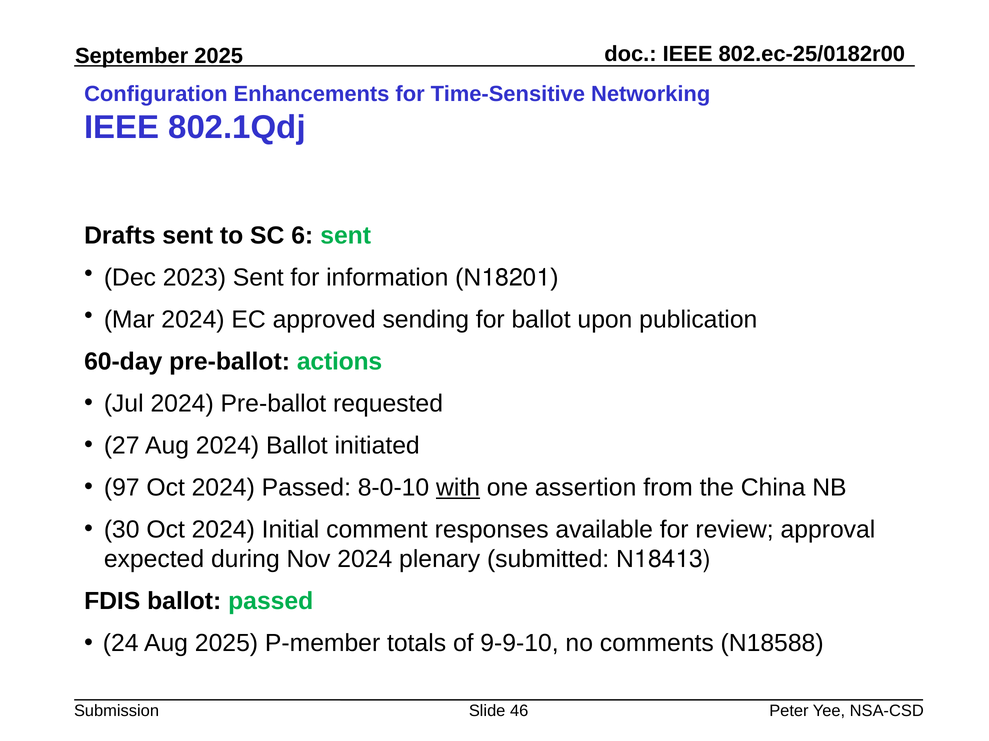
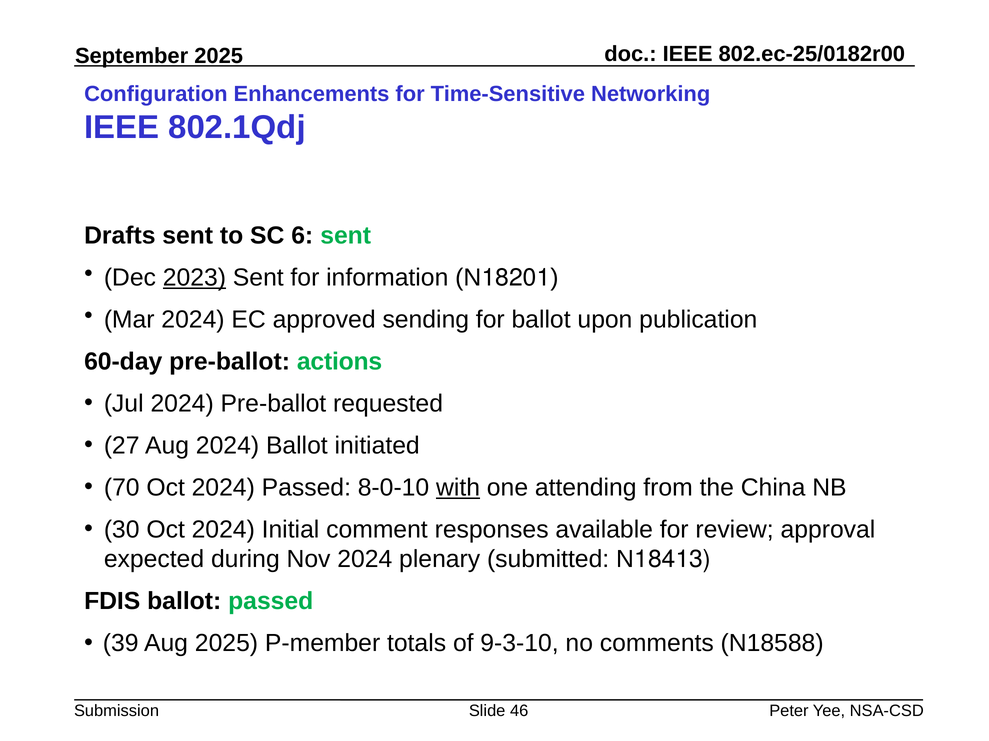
2023 underline: none -> present (194, 278)
97: 97 -> 70 (122, 488)
assertion: assertion -> attending (586, 488)
24: 24 -> 39 (121, 644)
9-9-10: 9-9-10 -> 9-3-10 (519, 644)
